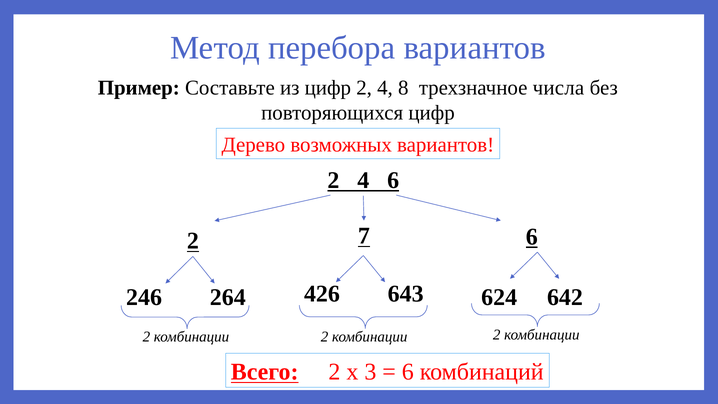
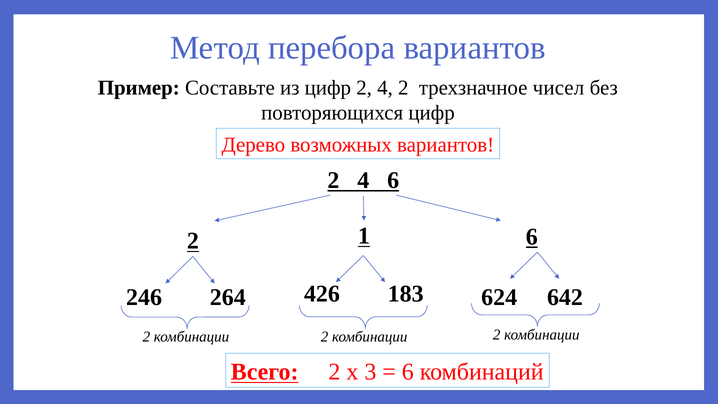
4 8: 8 -> 2 (403, 88)
числа: числа -> чисел (558, 88)
7: 7 -> 1 (364, 236)
643: 643 -> 183 (406, 294)
